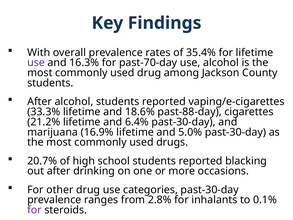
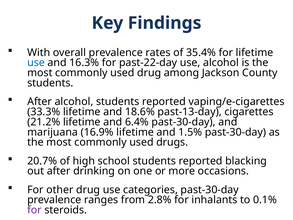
use colour: purple -> blue (36, 63)
past-70-day: past-70-day -> past-22-day (148, 63)
past-88-day: past-88-day -> past-13-day (190, 112)
5.0%: 5.0% -> 1.5% (190, 132)
